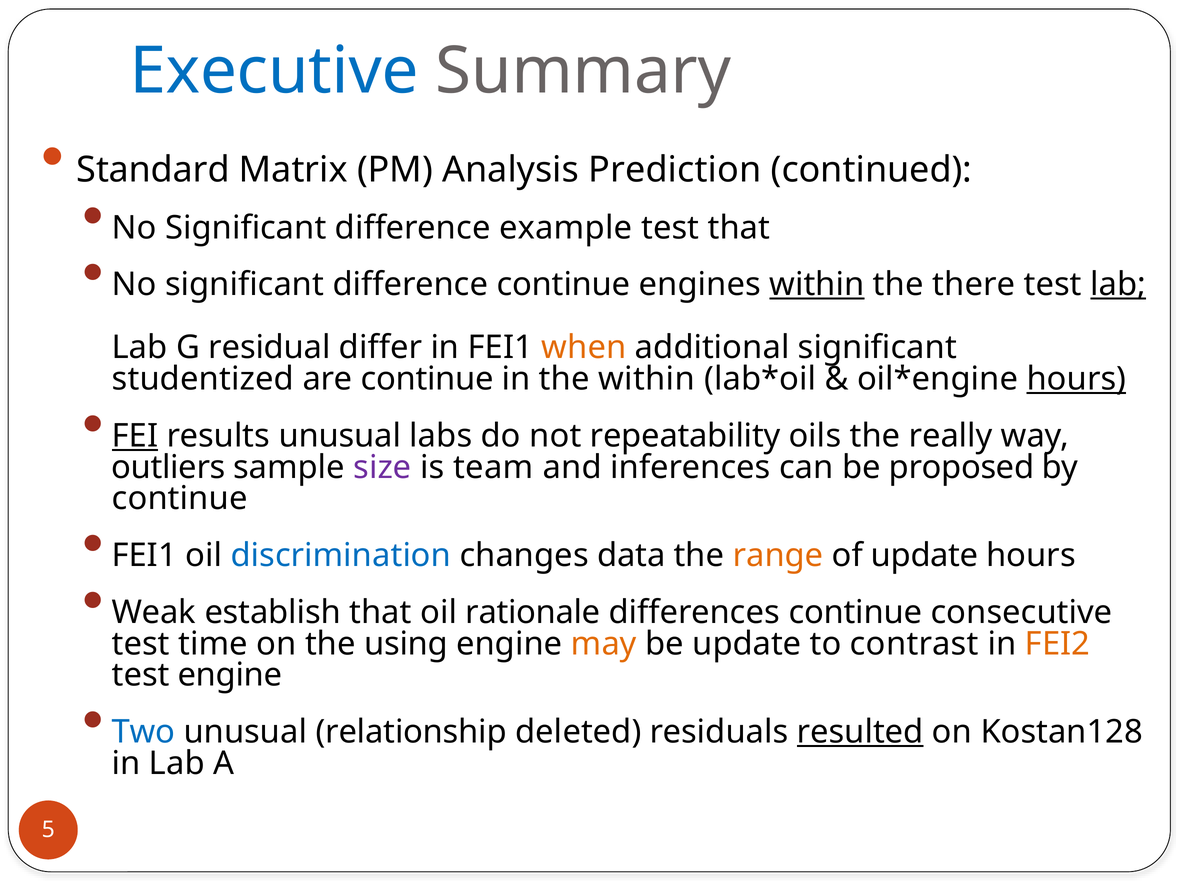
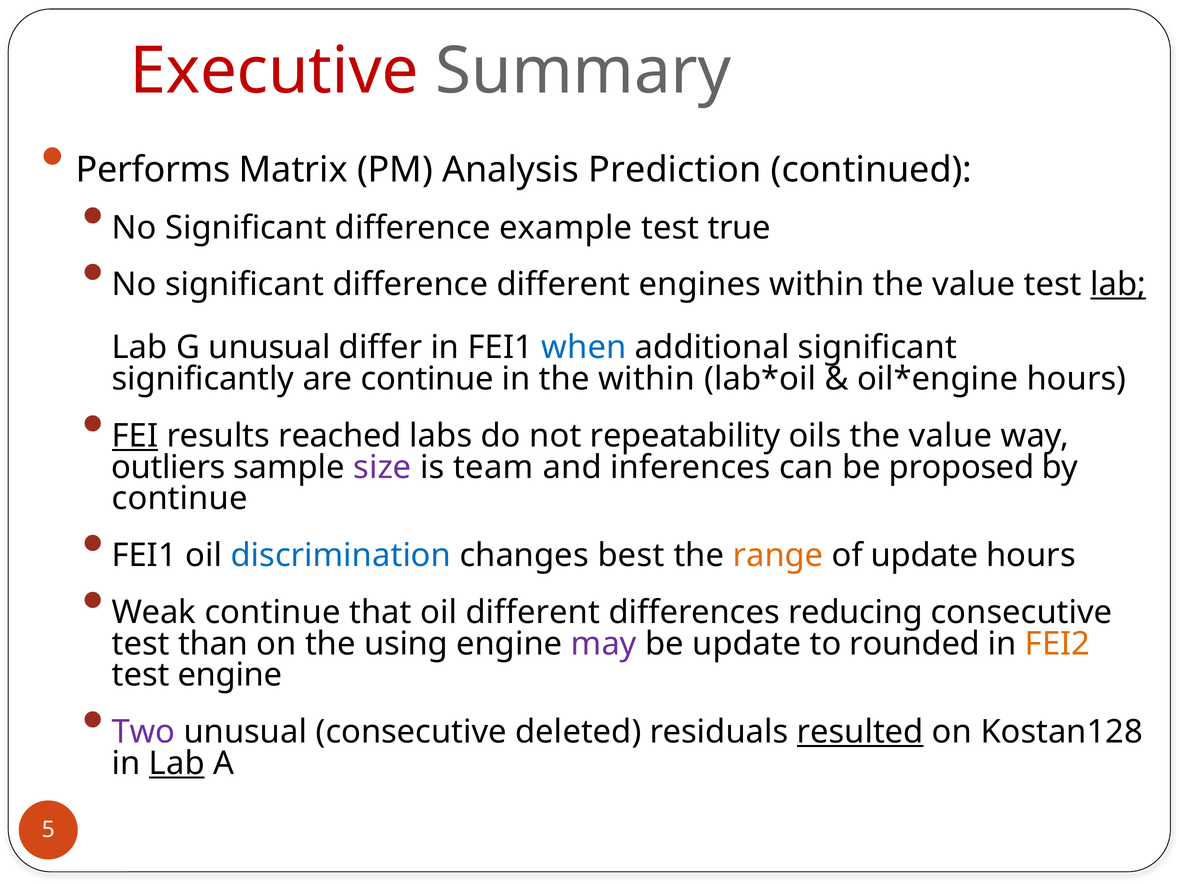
Executive colour: blue -> red (274, 71)
Standard: Standard -> Performs (153, 170)
test that: that -> true (739, 228)
difference continue: continue -> different (563, 285)
within underline: present -> none (817, 285)
there: there -> value (974, 285)
G residual: residual -> unusual (270, 348)
when colour: orange -> blue (584, 348)
studentized: studentized -> significantly (203, 379)
hours underline: present -> none (1076, 379)
results unusual: unusual -> reached (340, 436)
oils the really: really -> value (950, 436)
data: data -> best (631, 556)
Weak establish: establish -> continue (273, 612)
oil rationale: rationale -> different (533, 612)
differences continue: continue -> reducing (856, 612)
time: time -> than (213, 644)
may colour: orange -> purple (604, 644)
contrast: contrast -> rounded (915, 644)
Two colour: blue -> purple (143, 732)
unusual relationship: relationship -> consecutive (411, 732)
Lab underline: none -> present (177, 764)
